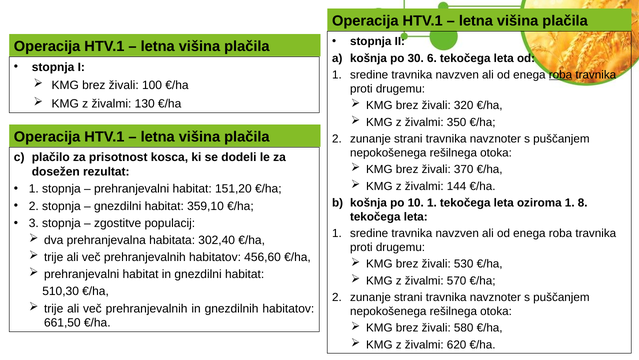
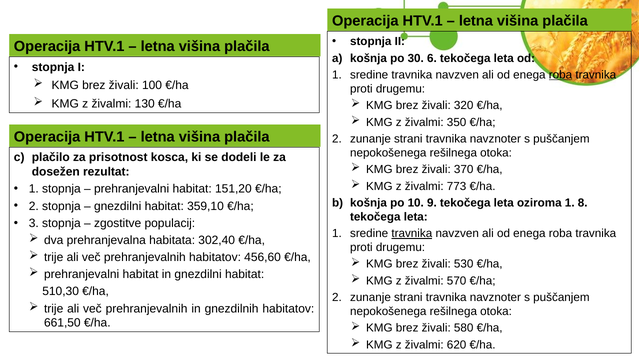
144: 144 -> 773 (457, 186)
10 1: 1 -> 9 (432, 203)
travnika underline: none -> present (412, 233)
